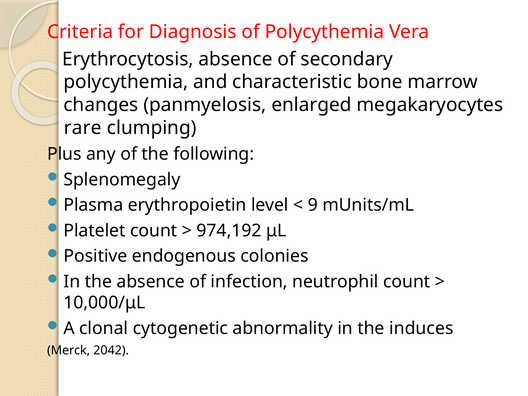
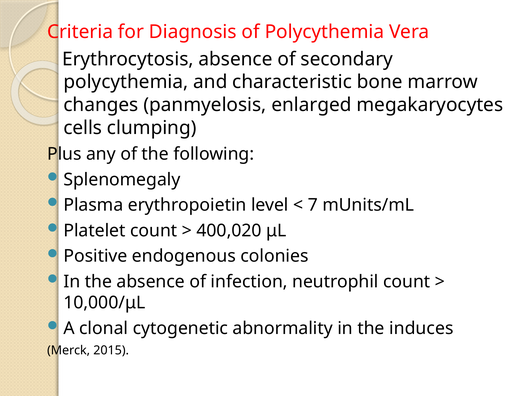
rare: rare -> cells (83, 128)
9: 9 -> 7 (313, 205)
974,192: 974,192 -> 400,020 (229, 231)
2042: 2042 -> 2015 (111, 350)
